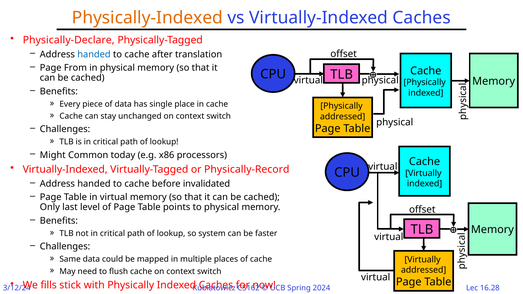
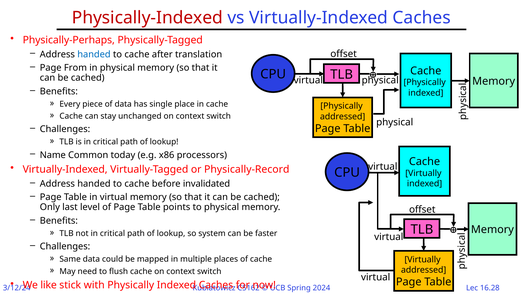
Physically-Indexed colour: orange -> red (147, 18)
Physically-Declare: Physically-Declare -> Physically-Perhaps (69, 40)
Might: Might -> Name (53, 155)
fills: fills -> like (49, 285)
